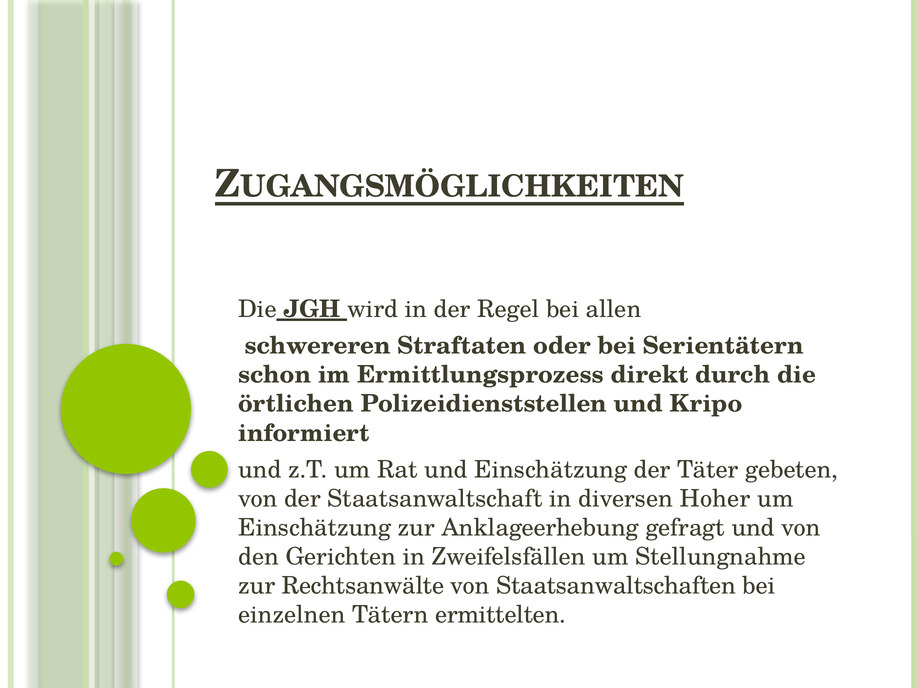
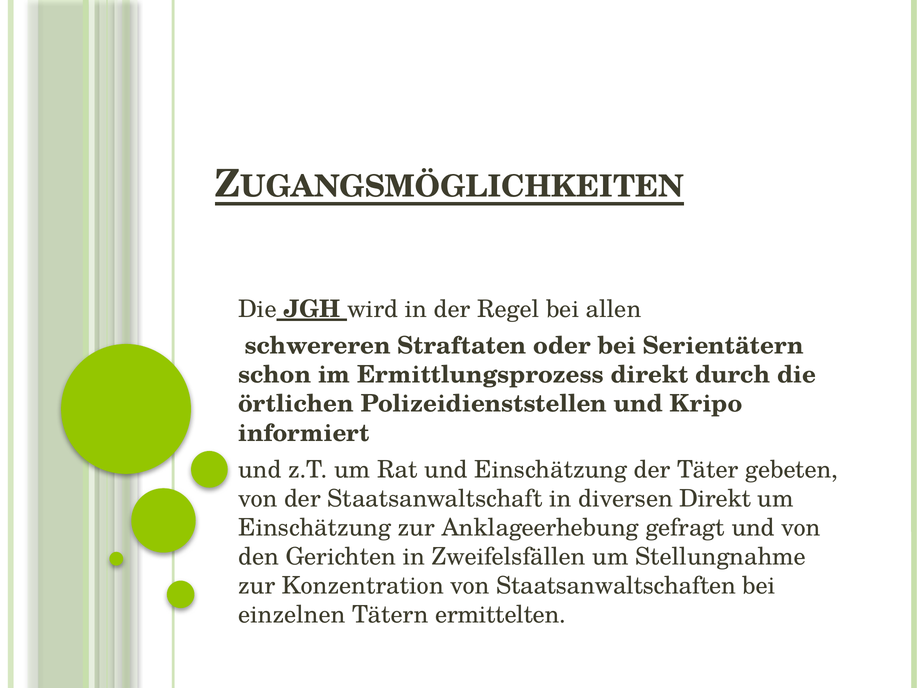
diversen Hoher: Hoher -> Direkt (715, 499)
Rechtsanwälte: Rechtsanwälte -> Konzentration (363, 586)
